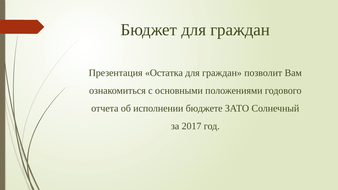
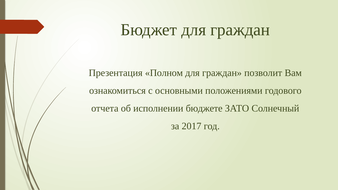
Остатка: Остатка -> Полном (164, 73)
